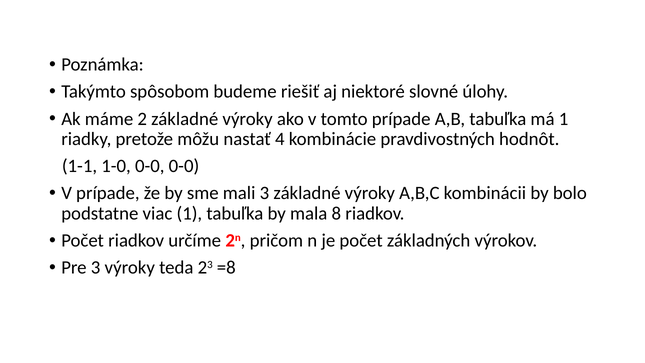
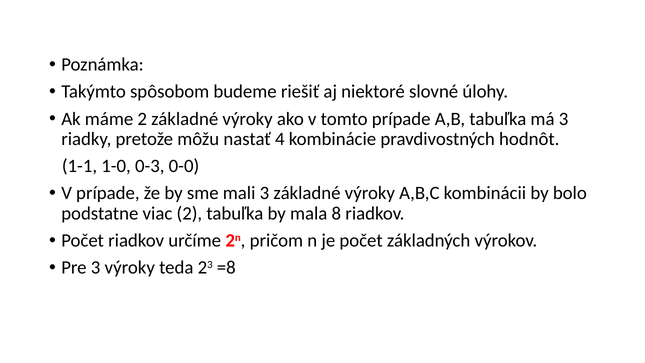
má 1: 1 -> 3 (564, 119)
1-0 0-0: 0-0 -> 0-3 (150, 166)
viac 1: 1 -> 2 (189, 213)
